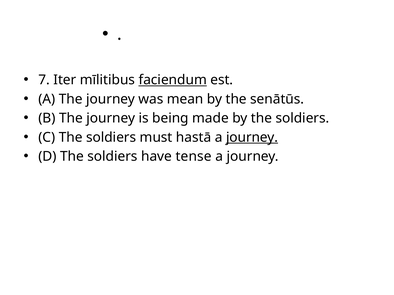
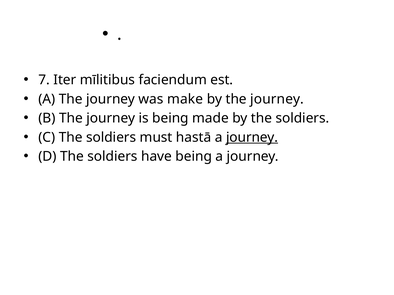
faciendum underline: present -> none (173, 80)
mean: mean -> make (185, 99)
by the senātūs: senātūs -> journey (277, 99)
have tense: tense -> being (194, 157)
